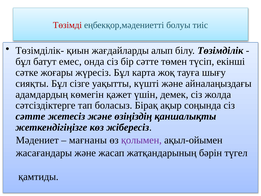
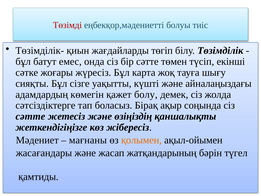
алып: алып -> төгіп (162, 50)
үшін: үшін -> болу (146, 94)
қолымен colour: purple -> orange (141, 140)
